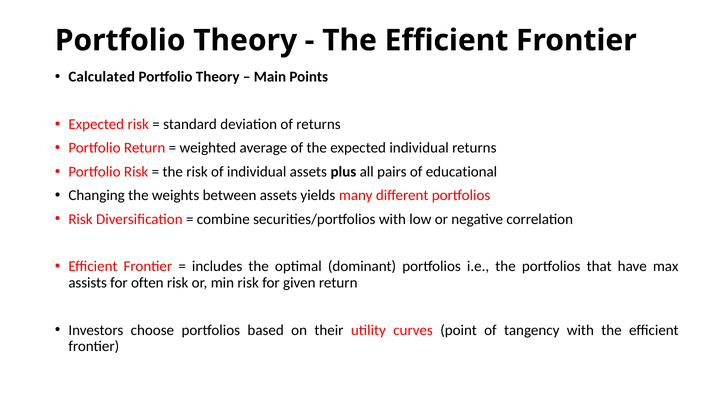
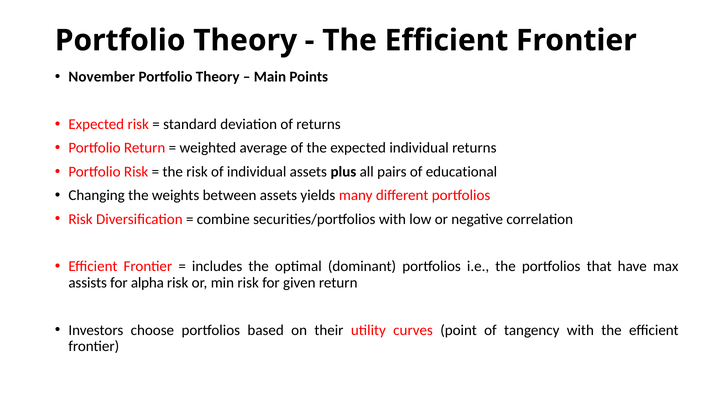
Calculated: Calculated -> November (102, 77)
often: often -> alpha (147, 283)
